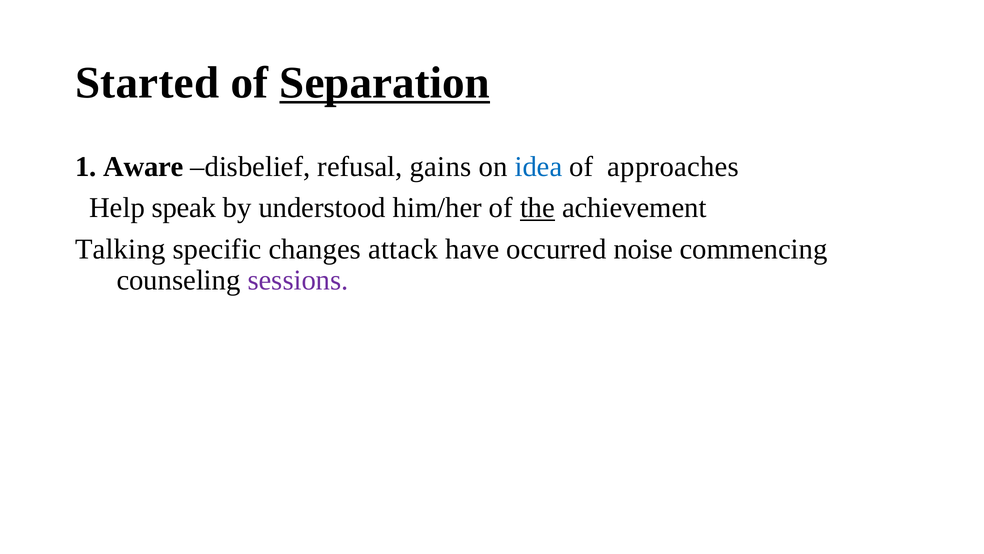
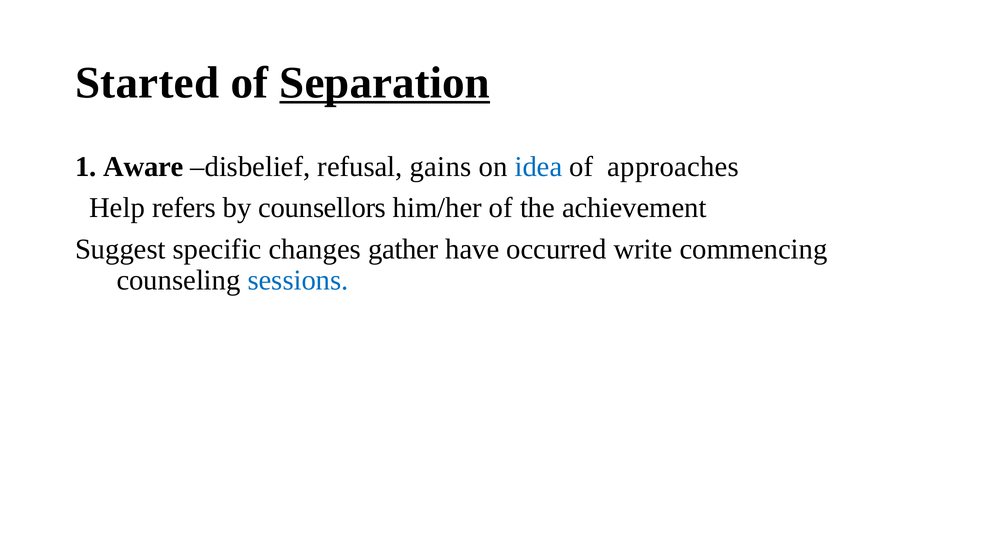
speak: speak -> refers (184, 208)
understood: understood -> counsellors (322, 208)
the underline: present -> none (538, 208)
Talking: Talking -> Suggest (120, 249)
attack: attack -> gather (403, 249)
noise: noise -> write (643, 249)
sessions colour: purple -> blue (298, 280)
